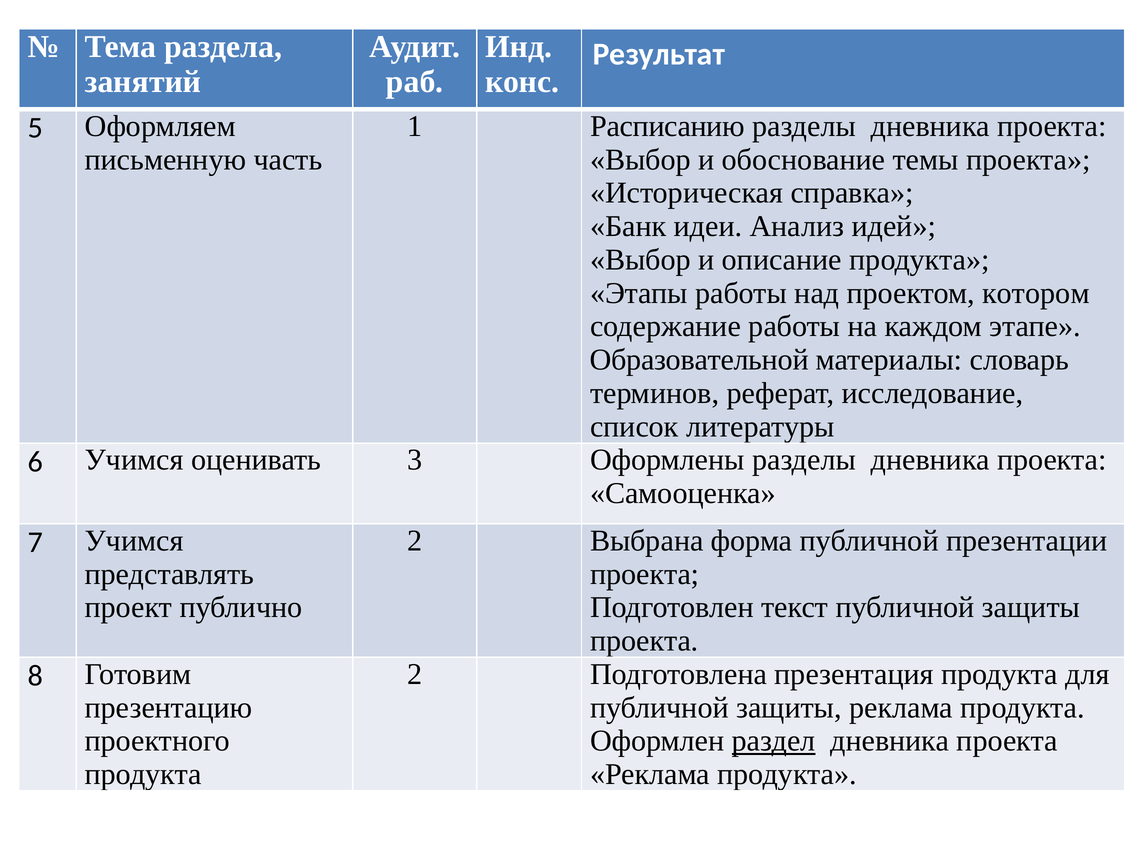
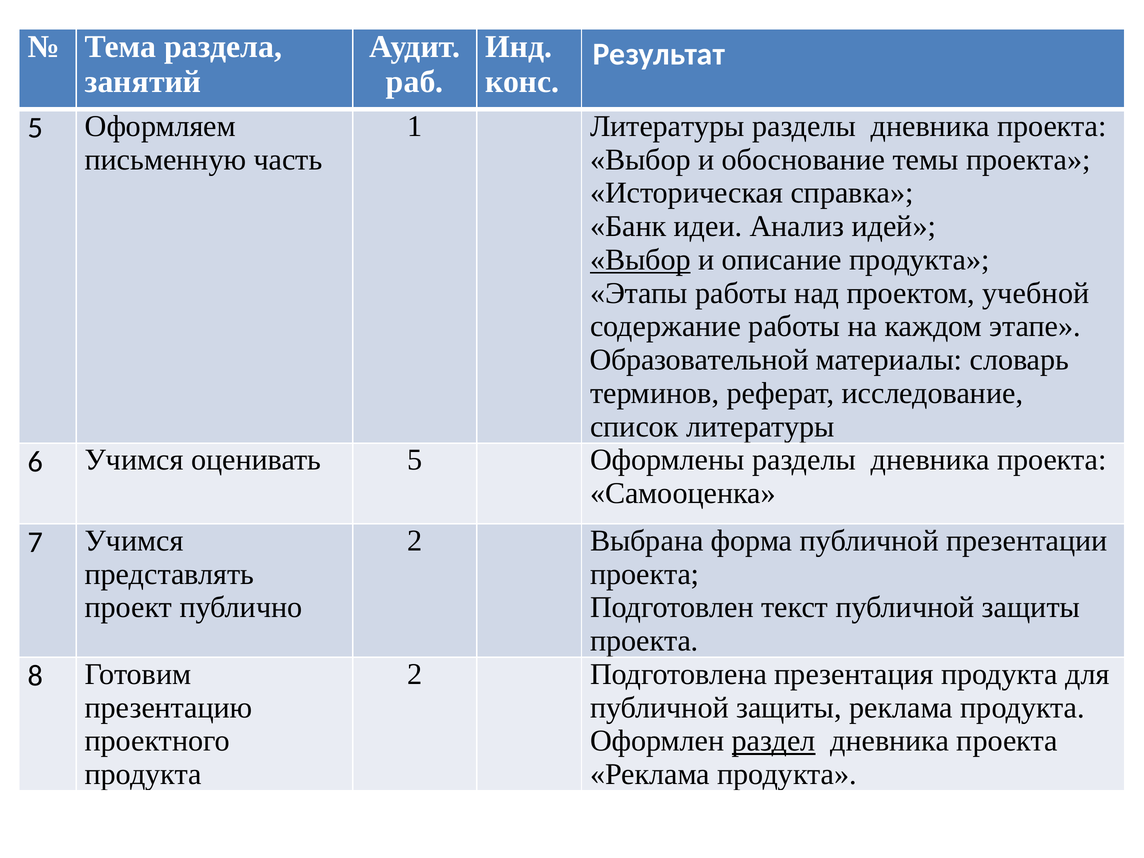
1 Расписанию: Расписанию -> Литературы (667, 126)
Выбор underline: none -> present (640, 260)
котором: котором -> учебной (1036, 293)
оценивать 3: 3 -> 5 (415, 460)
